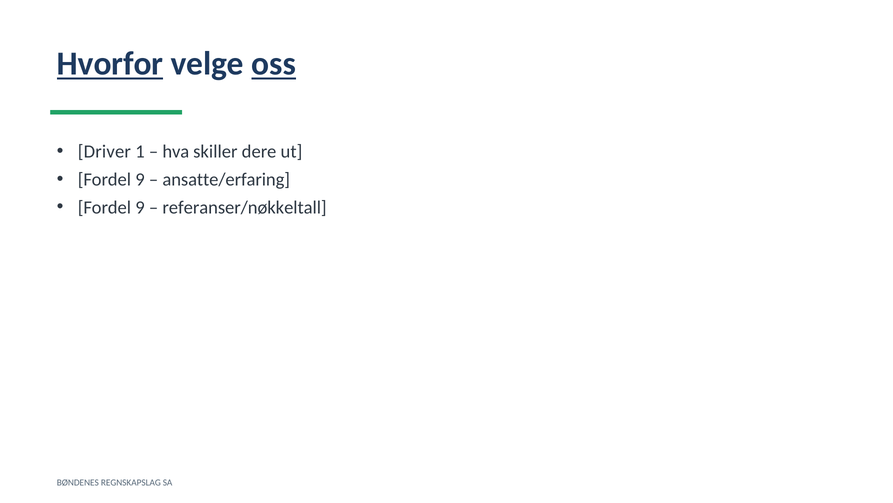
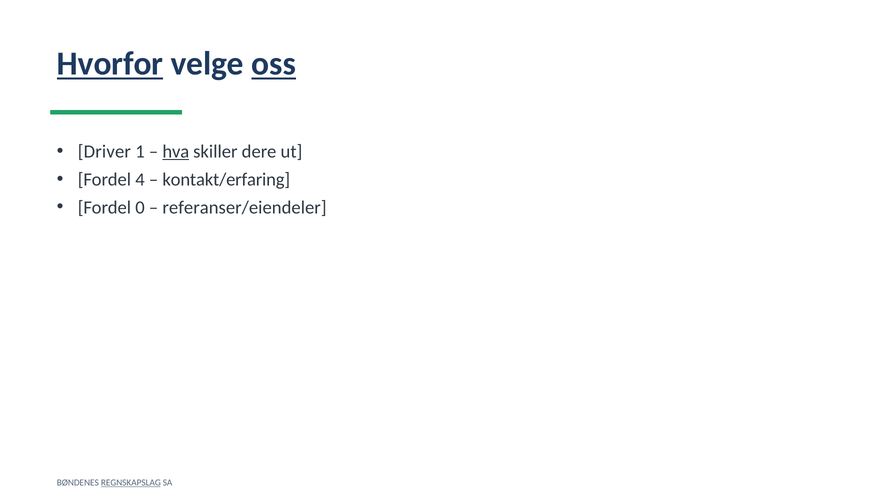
hva underline: none -> present (176, 151)
9: 9 -> 4 (140, 179)
ansatte/erfaring: ansatte/erfaring -> kontakt/erfaring (226, 179)
9: 9 -> 0 (140, 207)
referanser/nøkkeltall: referanser/nøkkeltall -> referanser/eiendeler (245, 207)
REGNSKAPSLAG underline: none -> present (131, 482)
